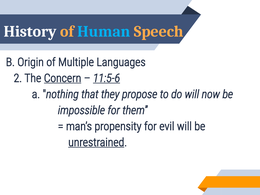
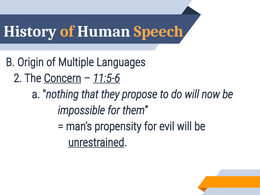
Human colour: light blue -> white (104, 31)
